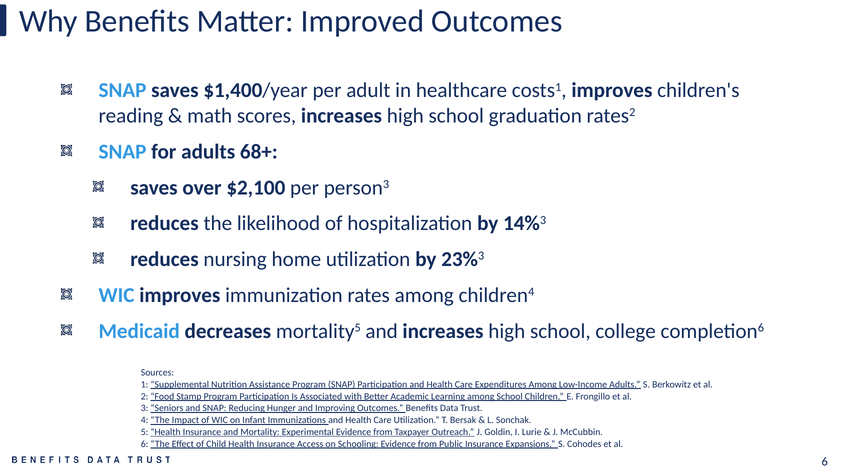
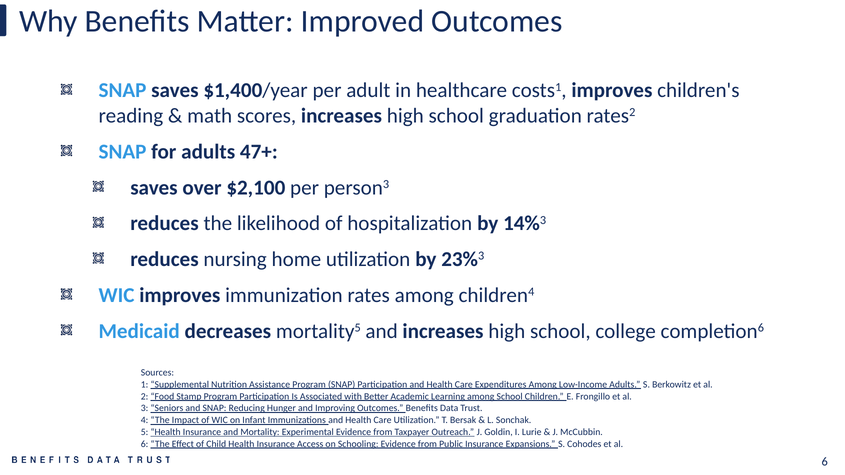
68+: 68+ -> 47+ (259, 152)
